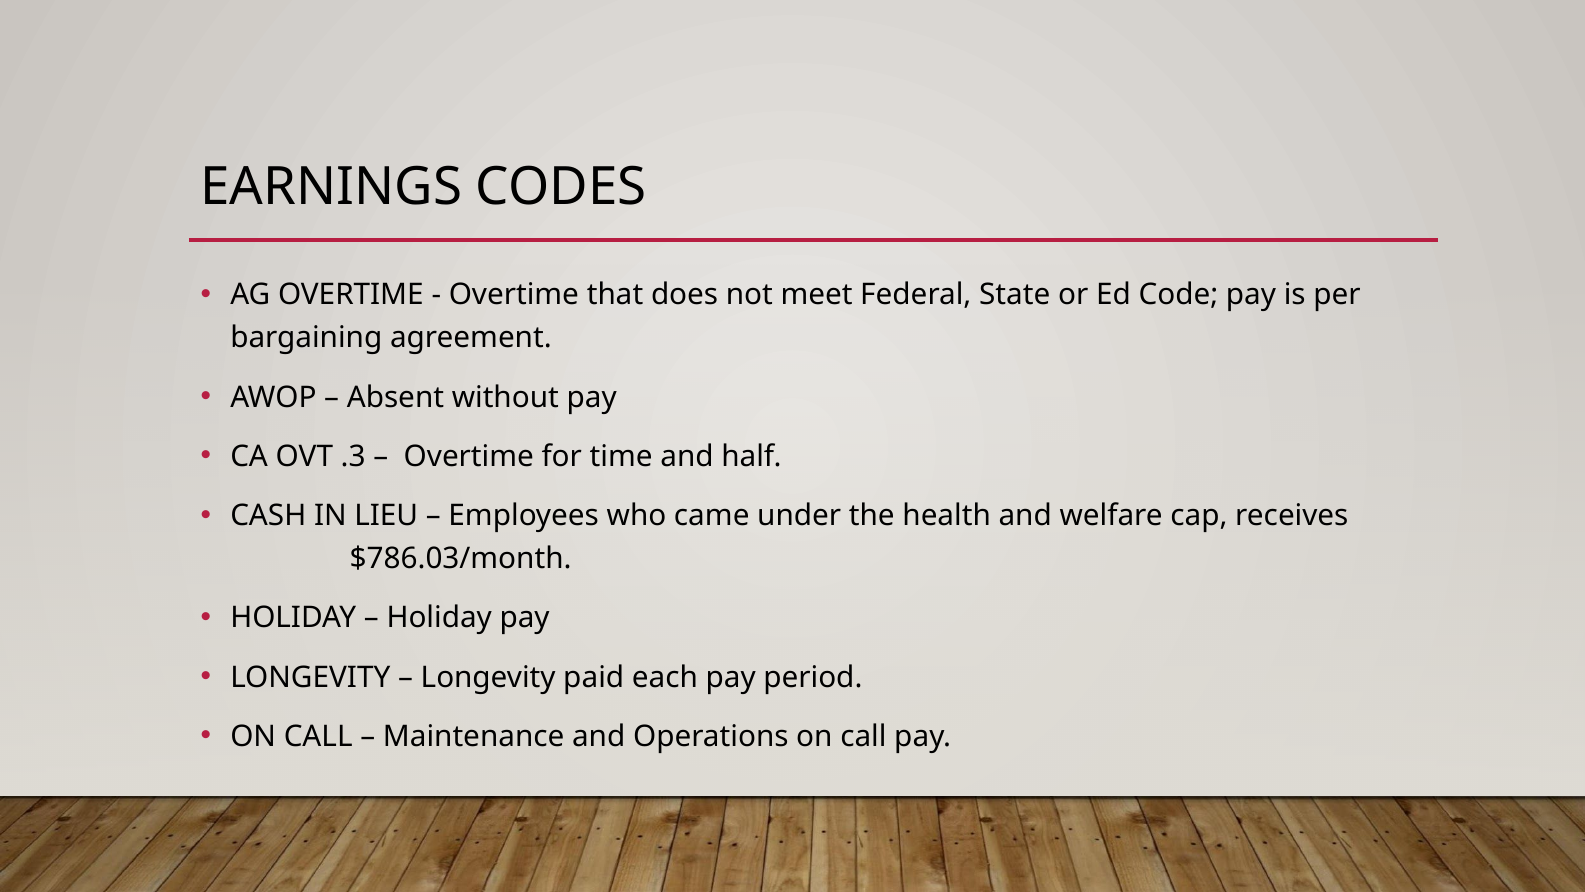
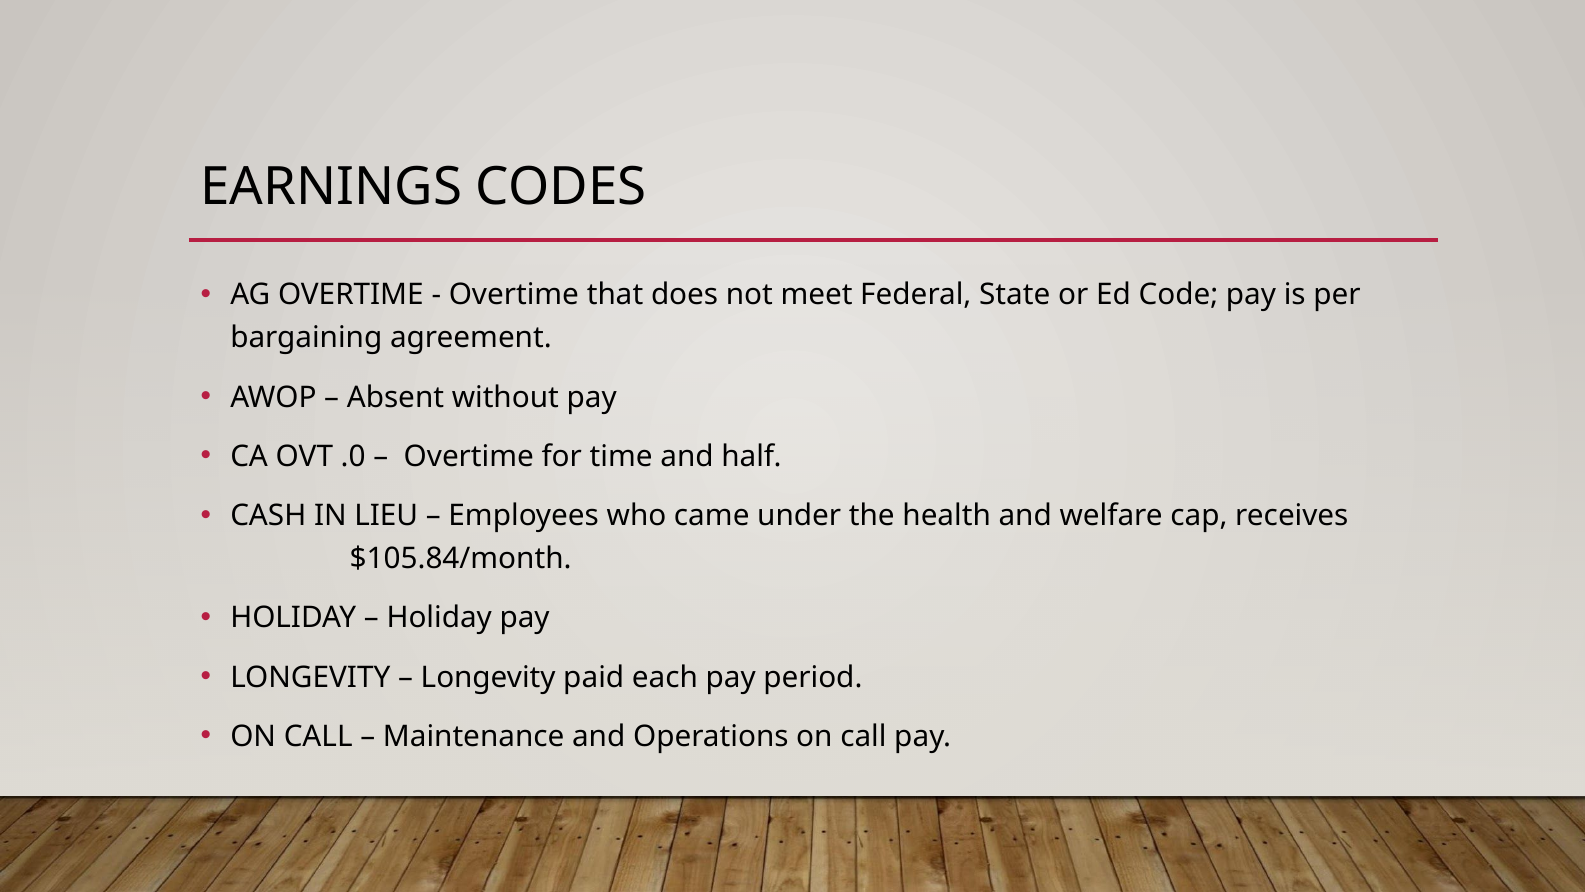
.3: .3 -> .0 (353, 456)
$786.03/month: $786.03/month -> $105.84/month (461, 558)
